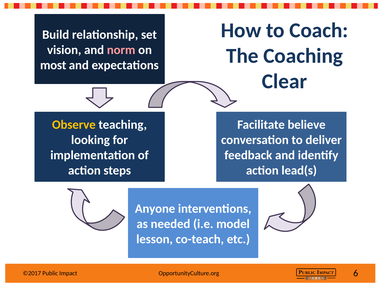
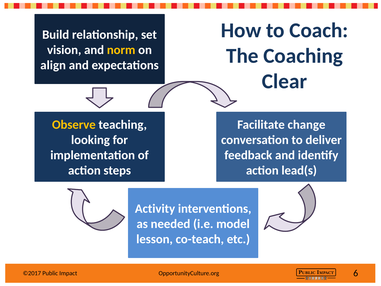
norm colour: pink -> yellow (121, 50)
most: most -> align (53, 65)
believe: believe -> change (307, 125)
Anyone: Anyone -> Activity (155, 208)
